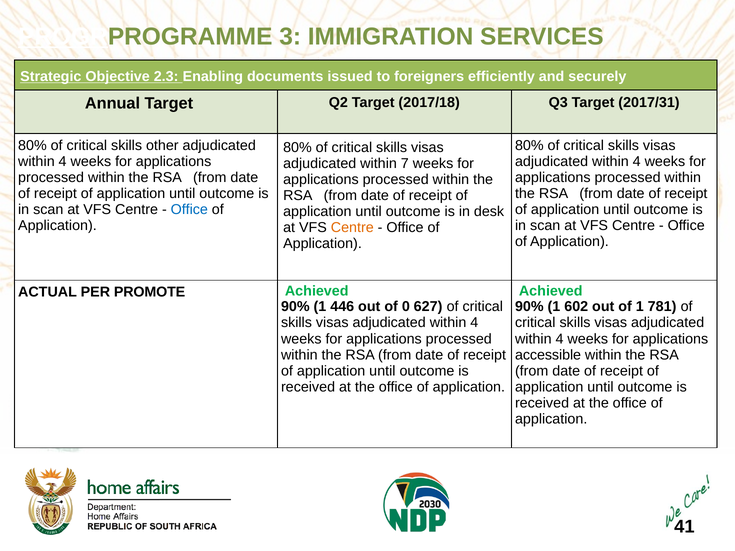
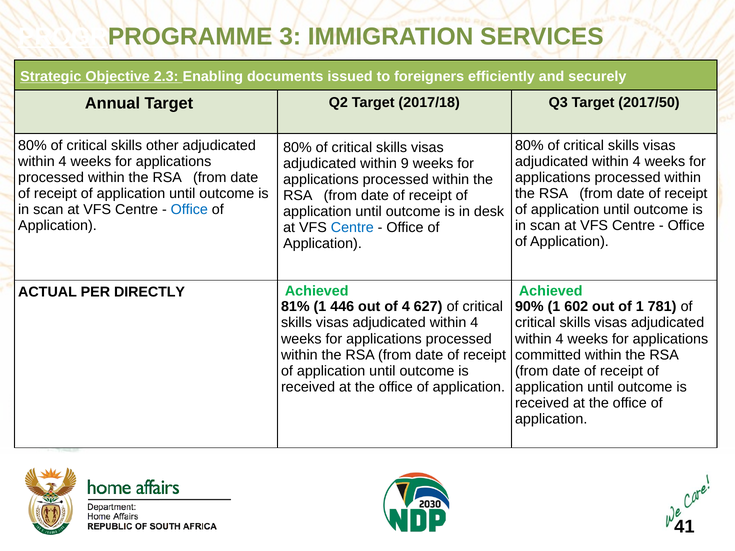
2017/31: 2017/31 -> 2017/50 (649, 103)
7: 7 -> 9 (405, 164)
Centre colour: orange -> blue (352, 228)
PROMOTE: PROMOTE -> DIRECTLY (150, 292)
90%: 90% -> 81% (295, 307)
of 0: 0 -> 4 (406, 307)
accessible: accessible -> committed (548, 355)
